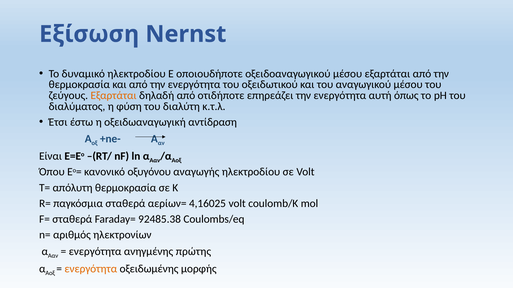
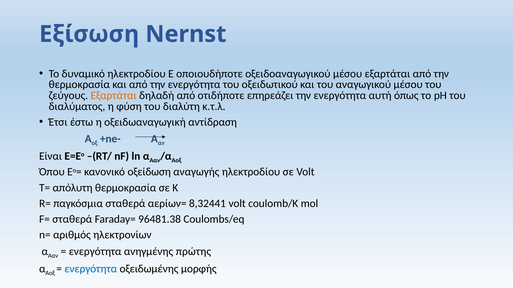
οξυγόνου: οξυγόνου -> οξείδωση (149, 172)
4,16025: 4,16025 -> 8,32441 (207, 204)
92485.38: 92485.38 -> 96481.38 (160, 219)
ενεργότητα colour: orange -> blue (91, 269)
